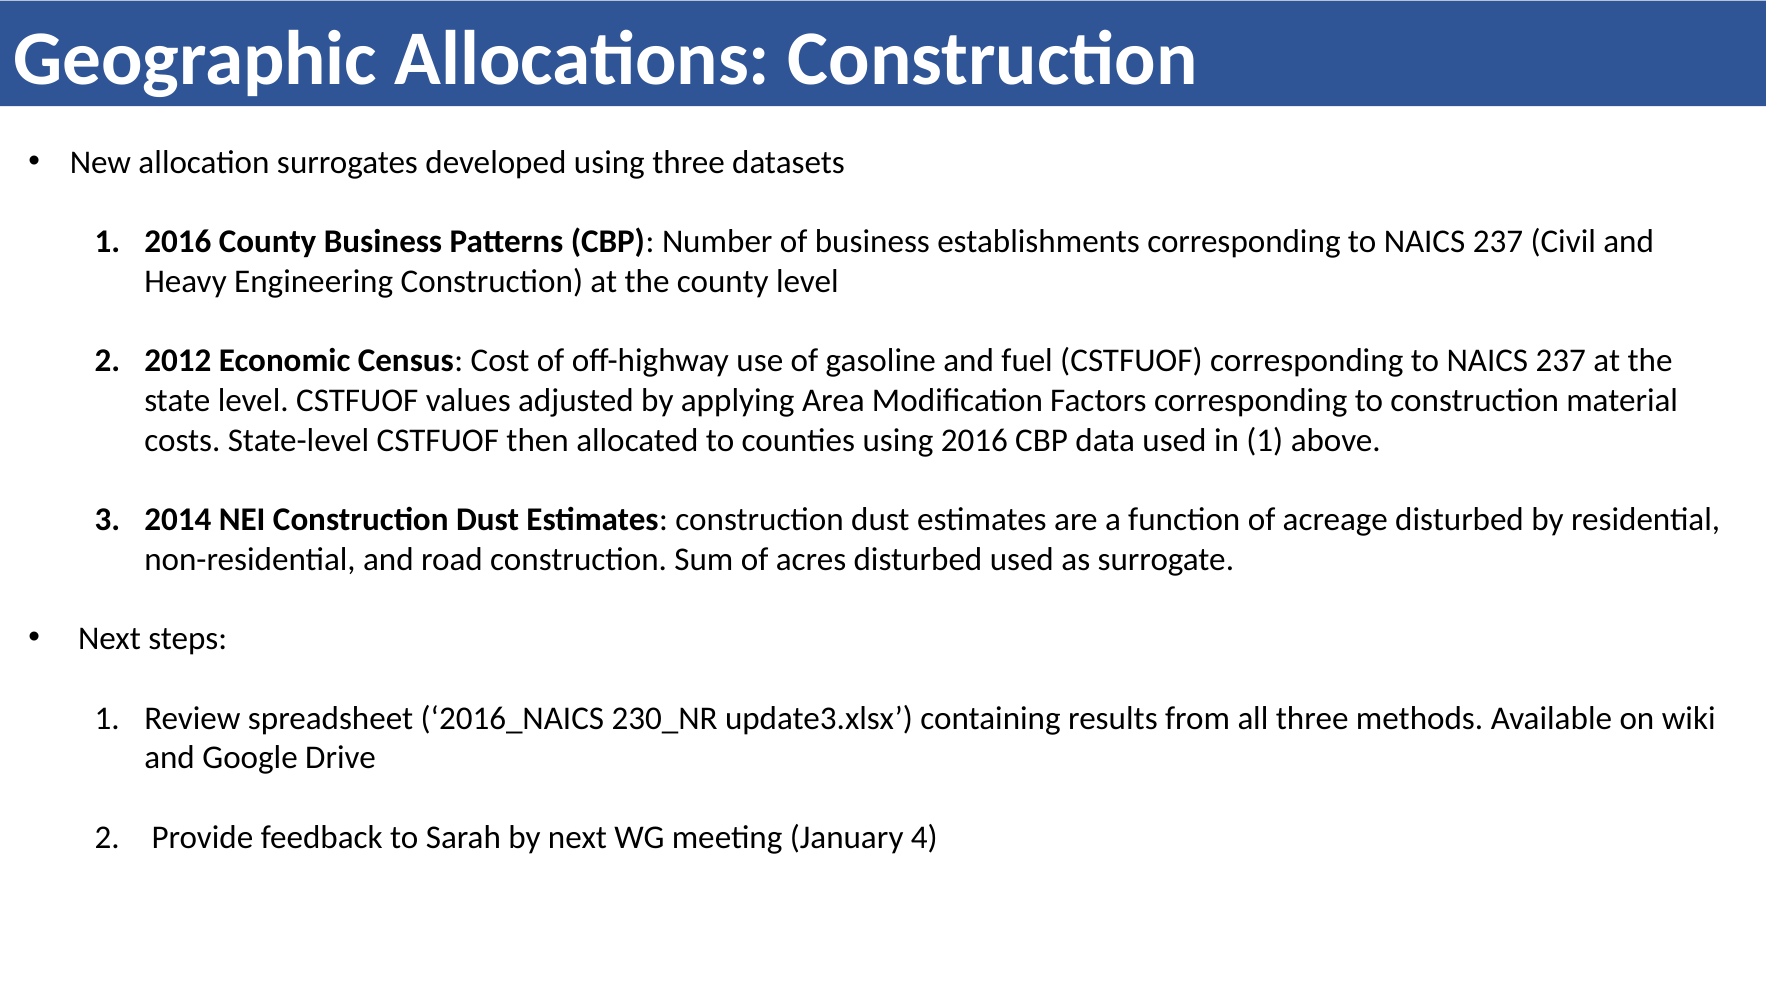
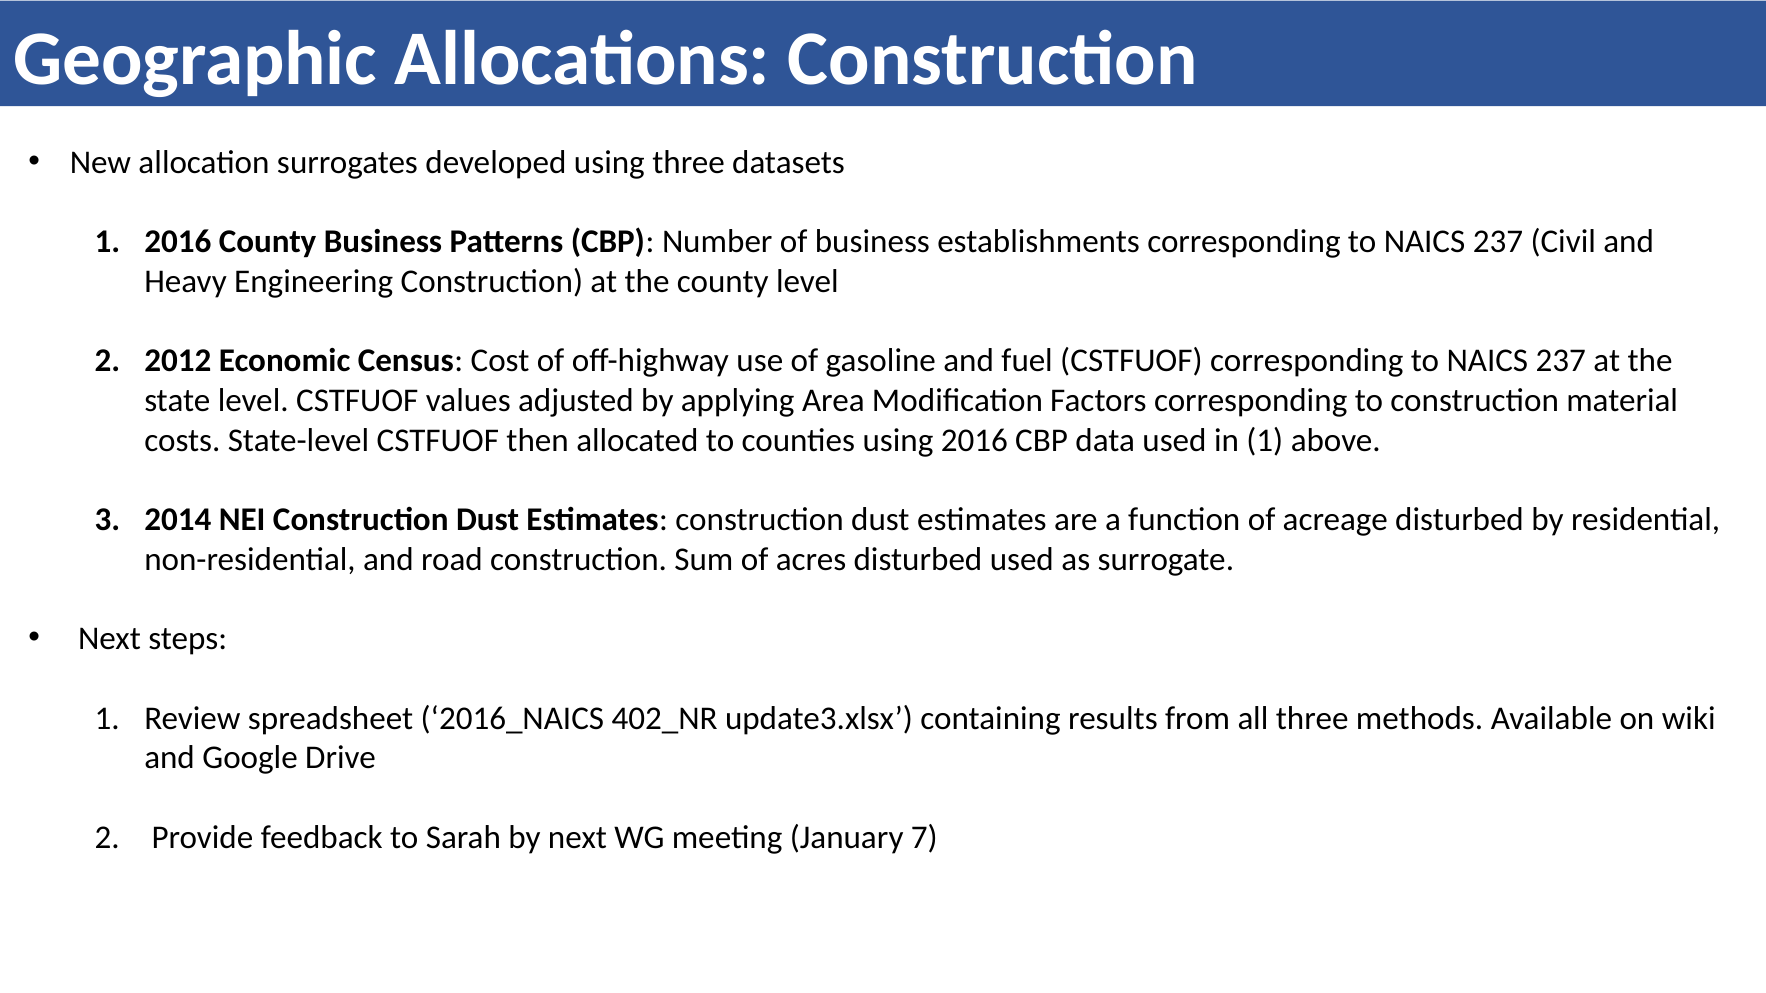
230_NR: 230_NR -> 402_NR (665, 718)
4: 4 -> 7 (924, 838)
